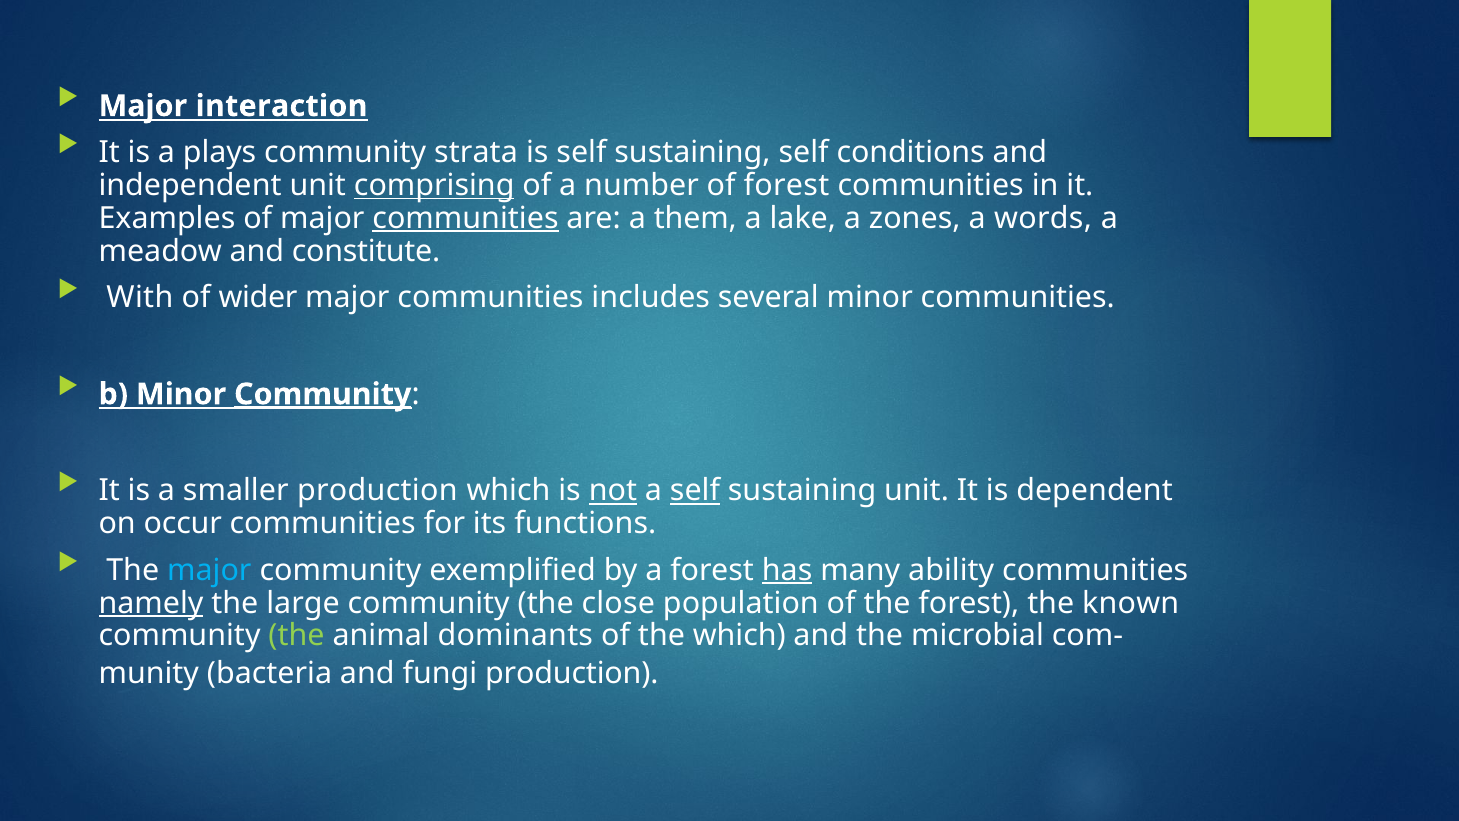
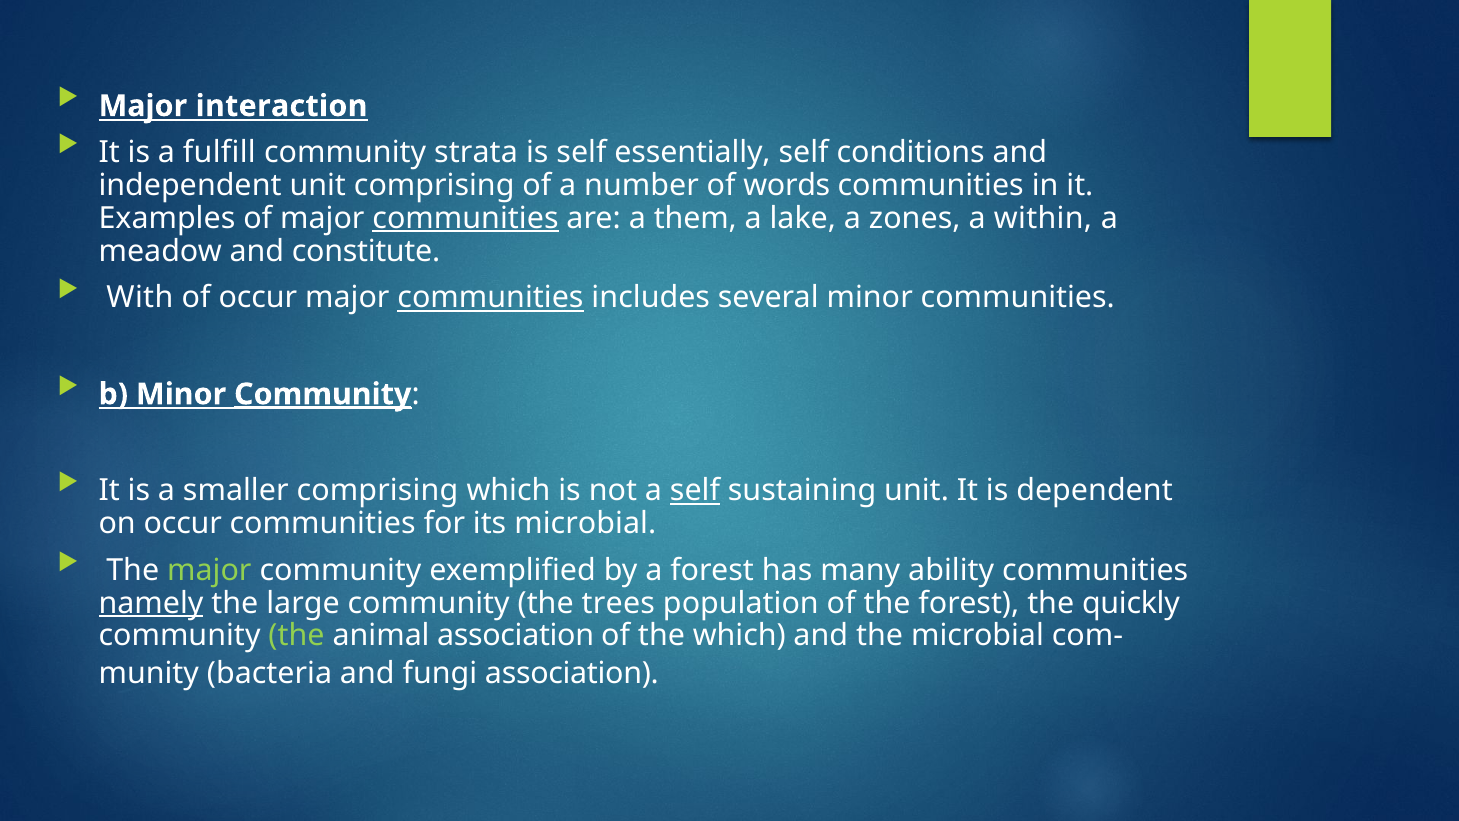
plays: plays -> fulfill (219, 153)
sustaining: sustaining -> essentially (693, 153)
comprising underline: present -> none (434, 185)
of forest: forest -> words (787, 185)
words: words -> within (1043, 218)
of wider: wider -> occur (258, 297)
communities underline: none -> present (490, 297)
smaller production: production -> comprising (377, 491)
not underline: present -> none (613, 491)
its functions: functions -> microbial (585, 524)
major colour: light blue -> light green (209, 570)
has underline: present -> none (787, 570)
close: close -> trees (618, 603)
known: known -> quickly (1131, 603)
animal dominants: dominants -> association (516, 636)
fungi production: production -> association (572, 673)
